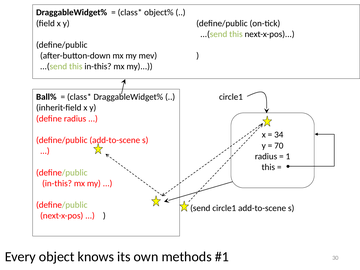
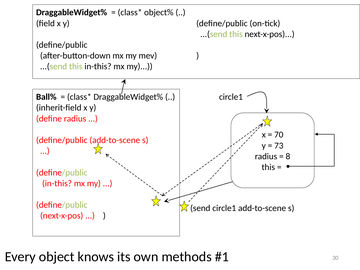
34: 34 -> 70 (279, 135)
70: 70 -> 73 (279, 146)
1: 1 -> 8 (288, 156)
